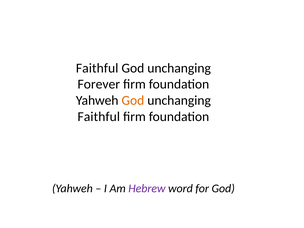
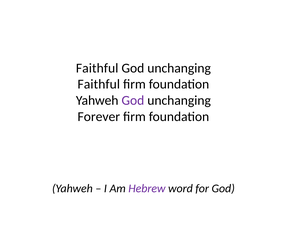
Forever: Forever -> Faithful (99, 84)
God colour: orange -> purple (133, 100)
Faithful: Faithful -> Forever (99, 117)
